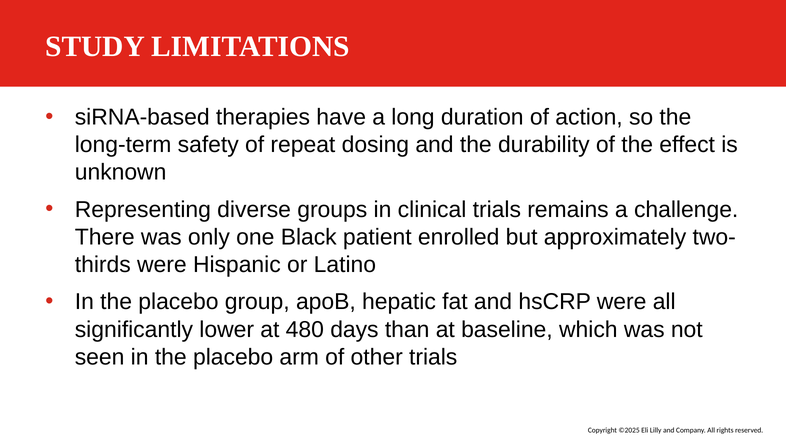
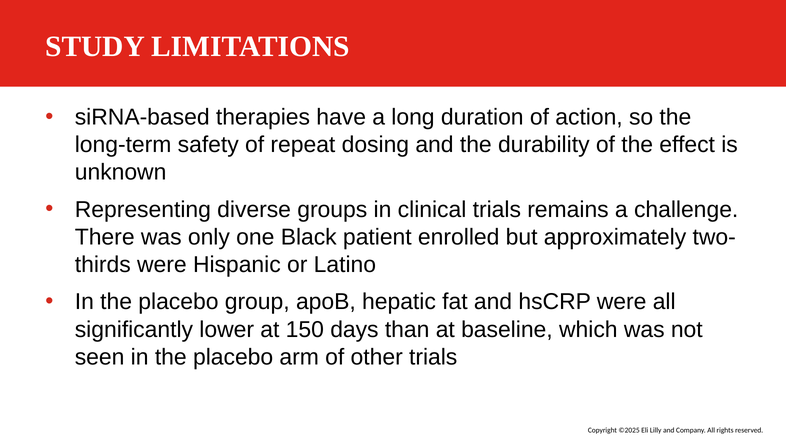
480: 480 -> 150 (305, 330)
